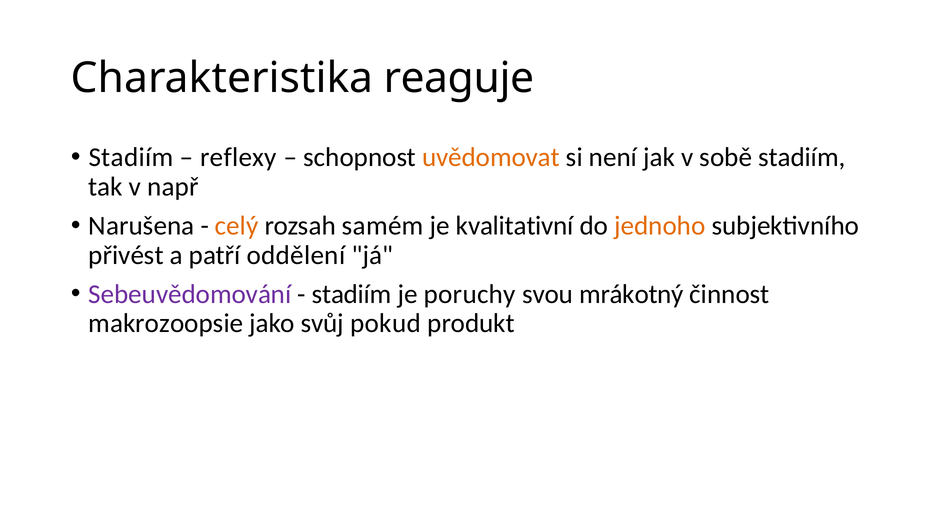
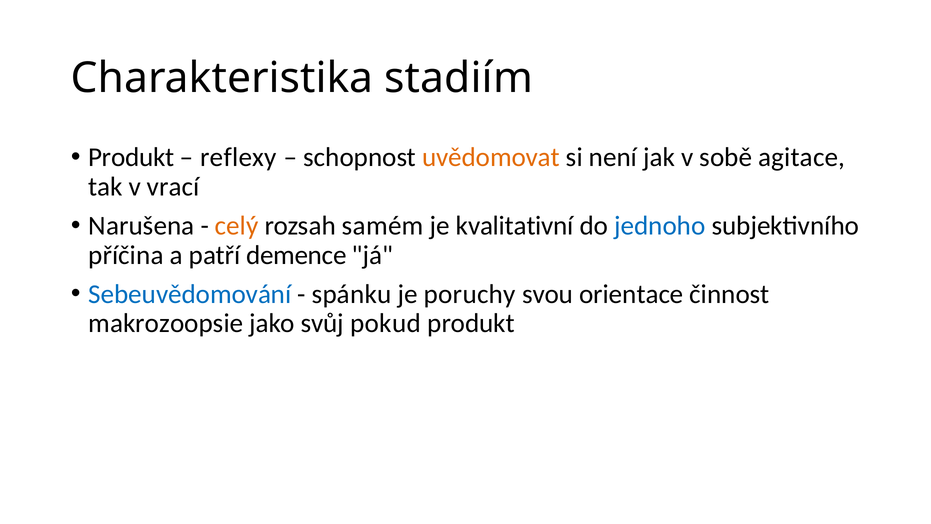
reaguje: reaguje -> stadiím (459, 78)
Stadiím: Stadiím -> Produkt (131, 157)
sobě stadiím: stadiím -> agitace (802, 157)
např: např -> vrací (173, 187)
jednoho colour: orange -> blue (660, 226)
přivést: přivést -> příčina (126, 255)
oddělení: oddělení -> demence (296, 255)
Sebeuvědomování colour: purple -> blue (190, 294)
stadiím: stadiím -> spánku (352, 294)
mrákotný: mrákotný -> orientace (631, 294)
